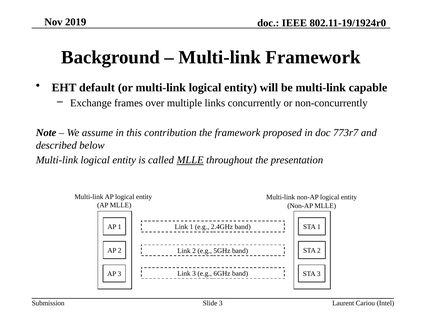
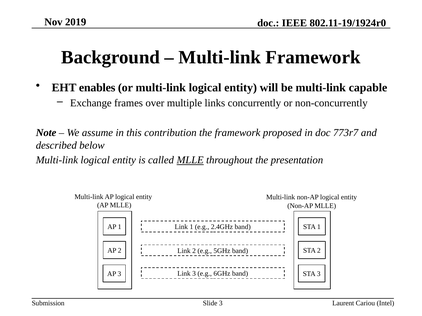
default: default -> enables (97, 88)
